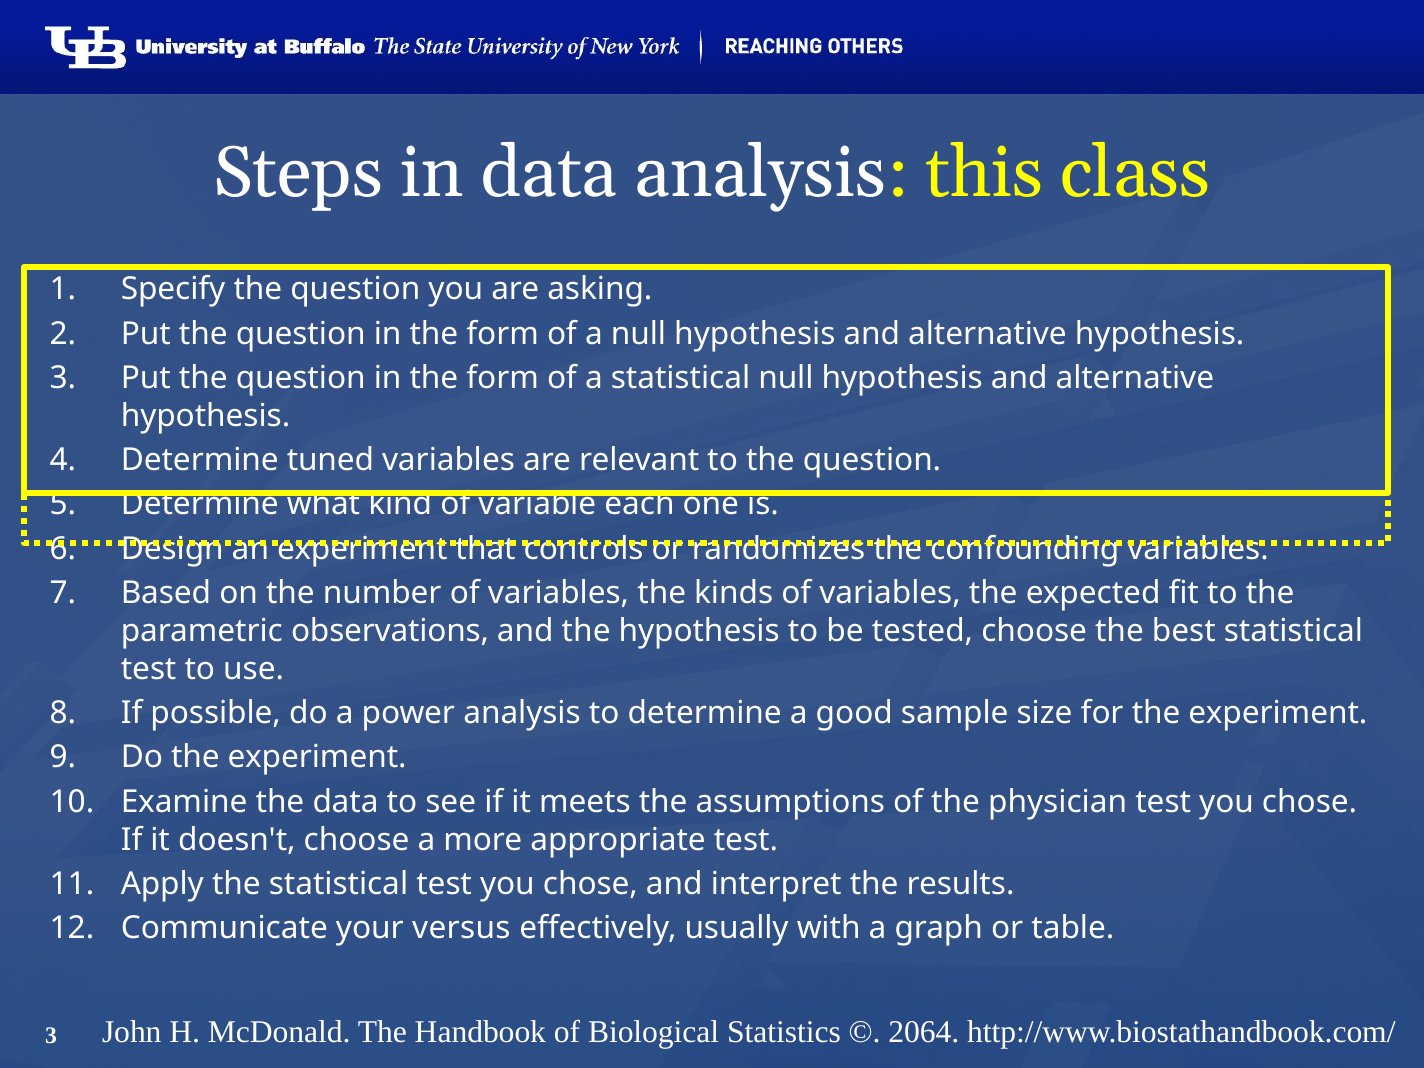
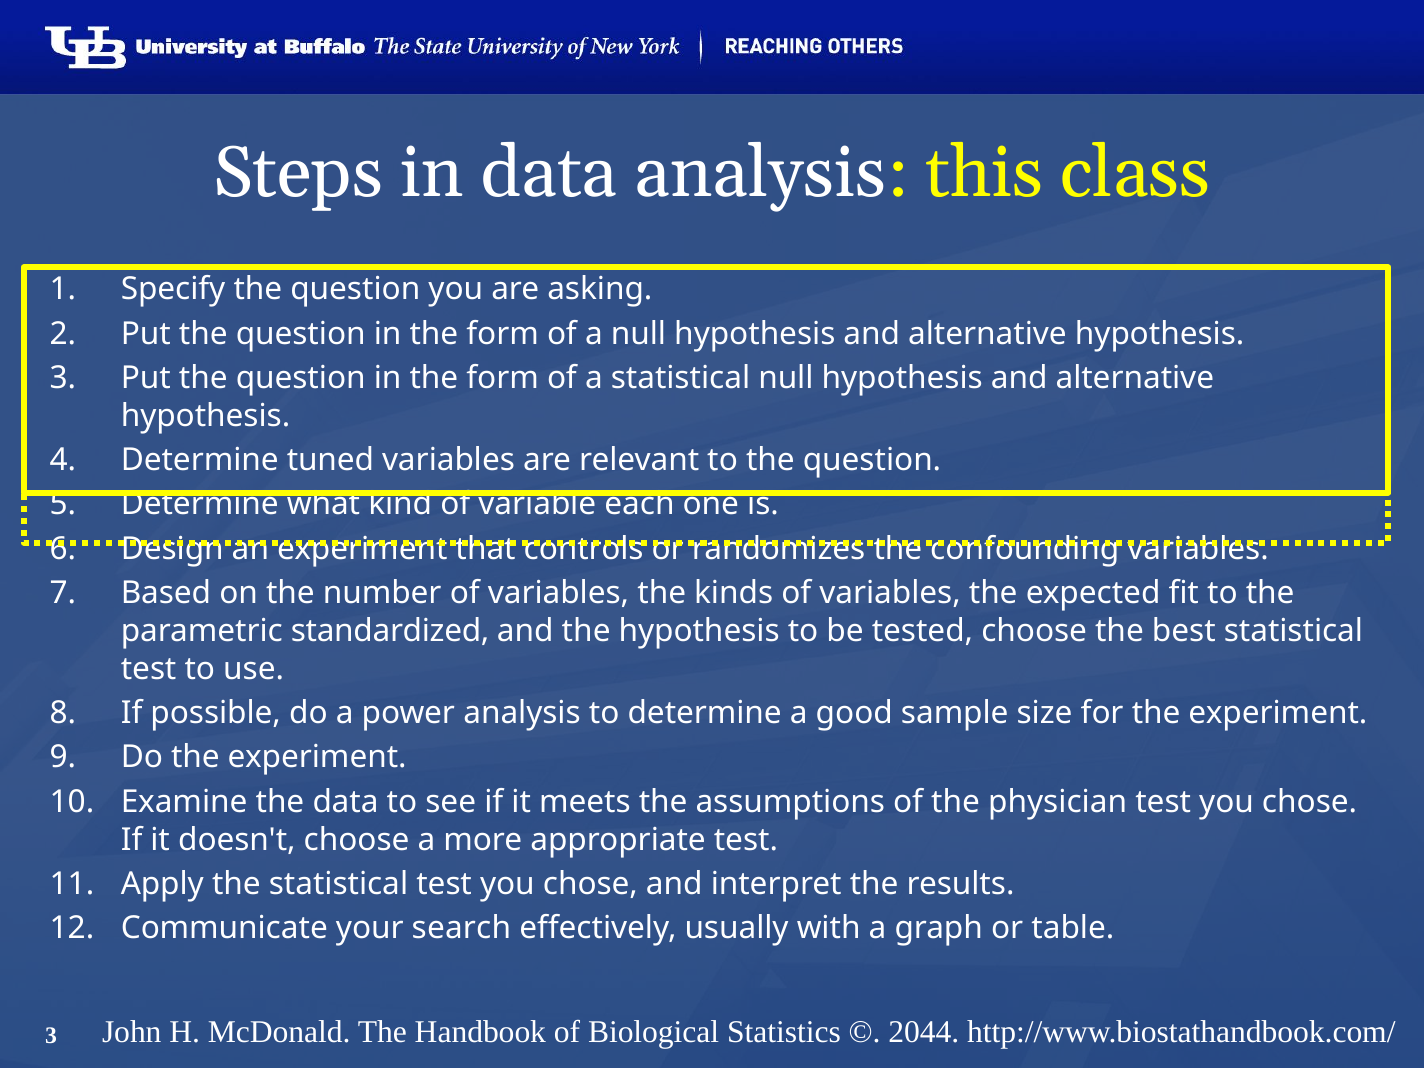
observations: observations -> standardized (390, 631)
versus: versus -> search (461, 928)
2064: 2064 -> 2044 (924, 1032)
